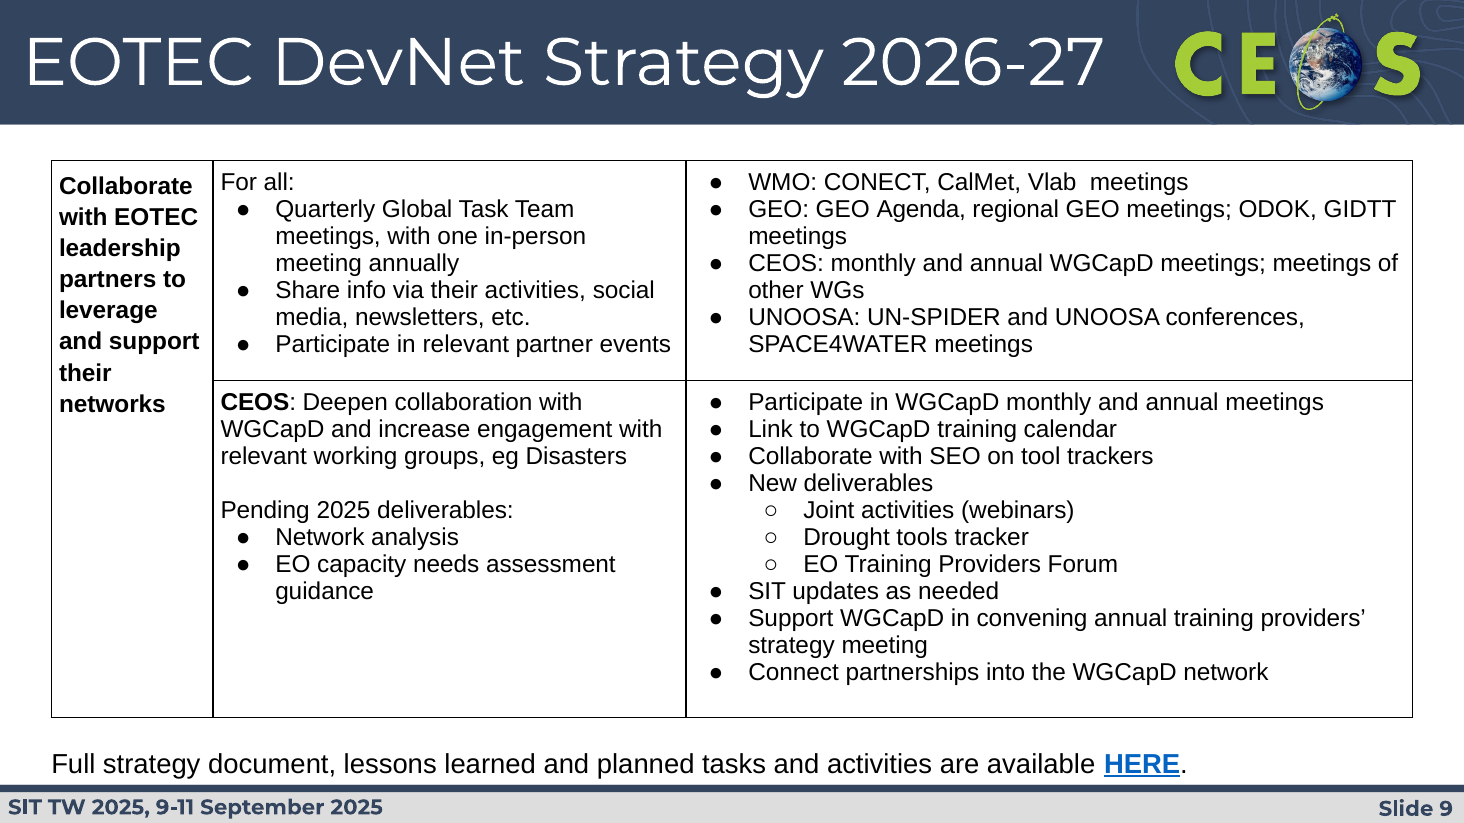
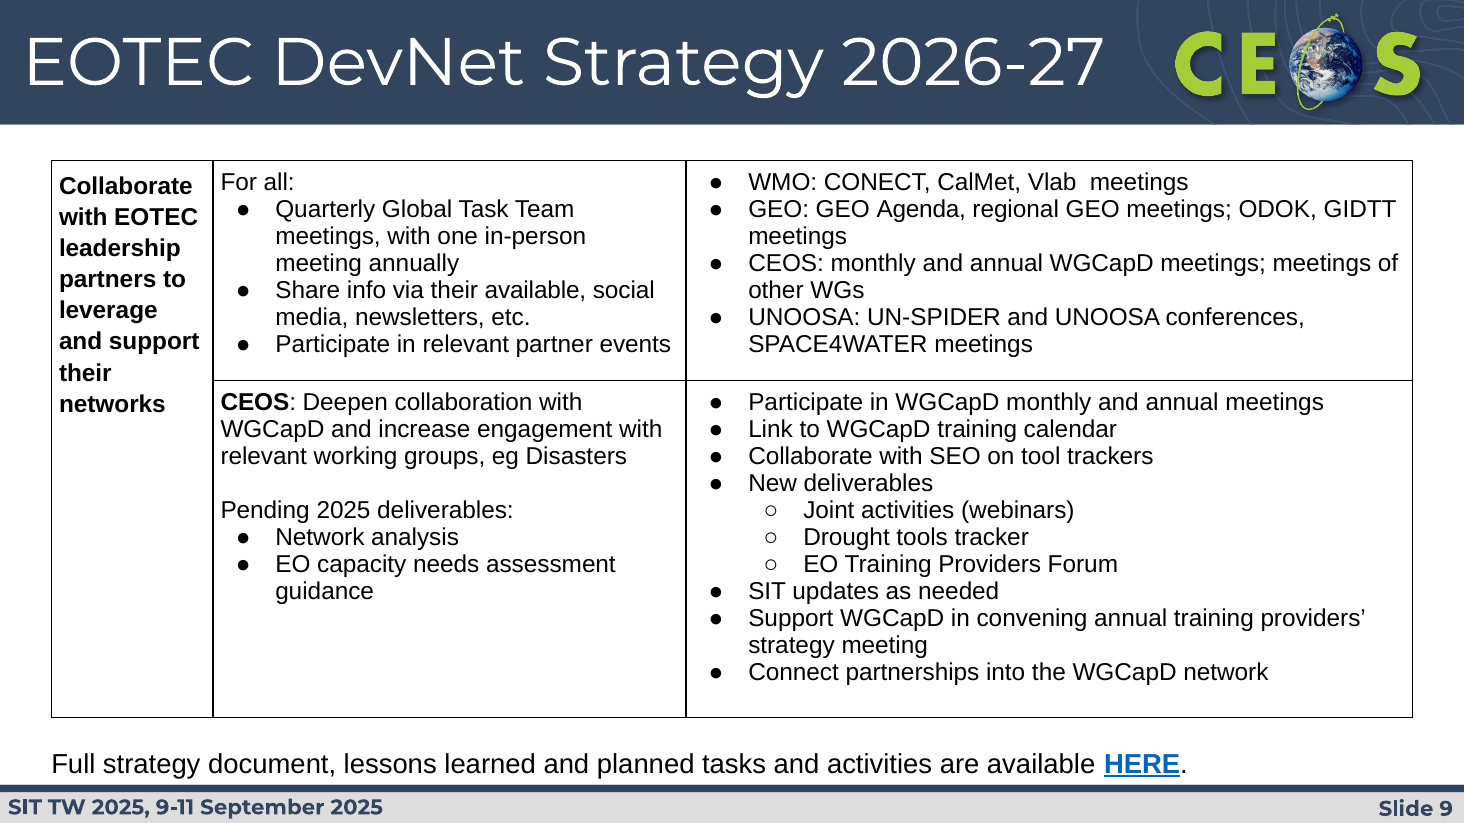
their activities: activities -> available (535, 291)
